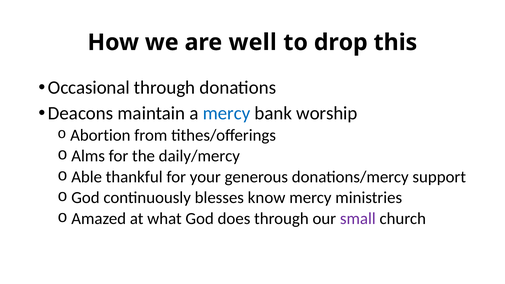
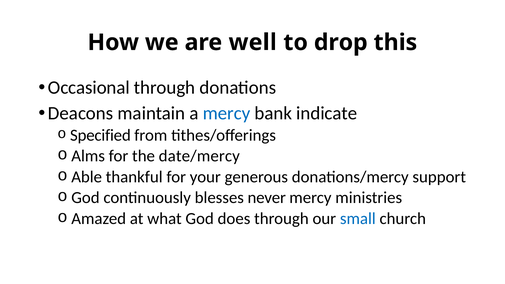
worship: worship -> indicate (327, 113)
Abortion: Abortion -> Specified (100, 135)
daily/mercy: daily/mercy -> date/mercy (199, 156)
know: know -> never (267, 198)
small colour: purple -> blue (358, 219)
